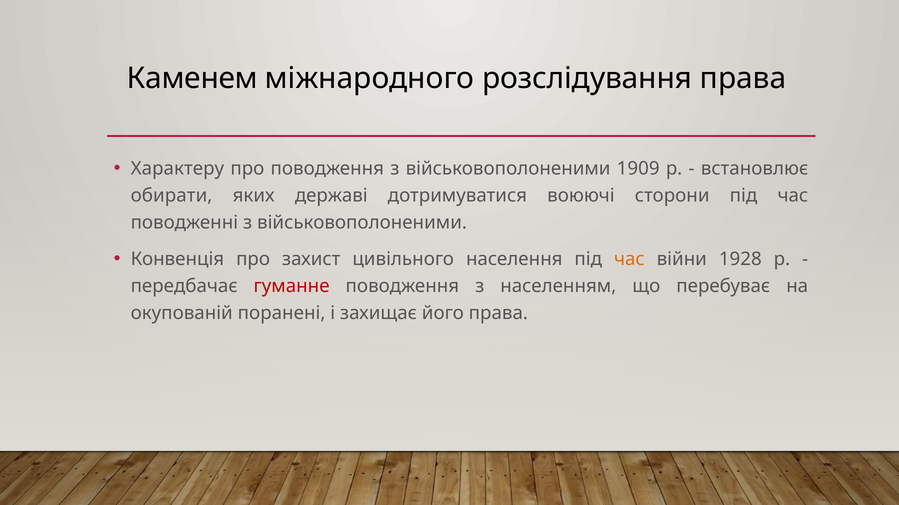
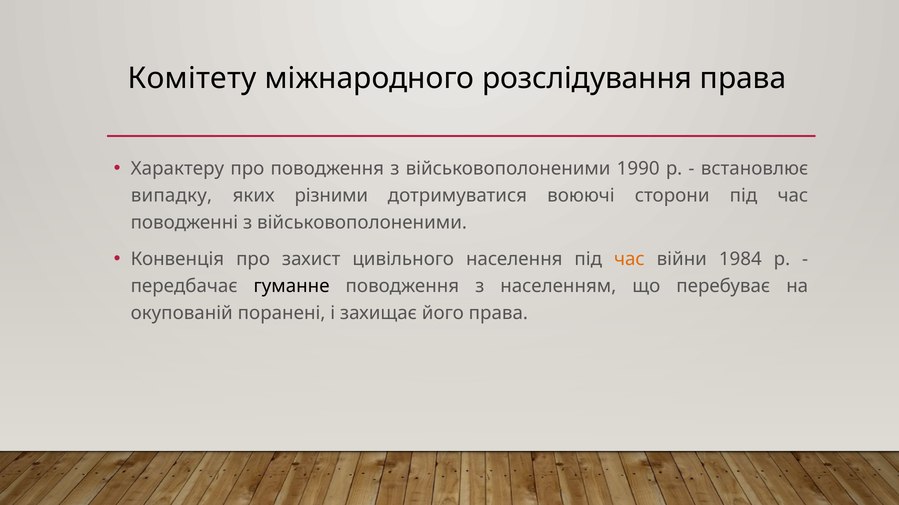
Каменем: Каменем -> Комітету (192, 79)
1909: 1909 -> 1990 (638, 169)
обирати: обирати -> випадку (171, 196)
державі: державі -> різними (331, 196)
1928: 1928 -> 1984 (740, 259)
гуманне colour: red -> black (292, 286)
